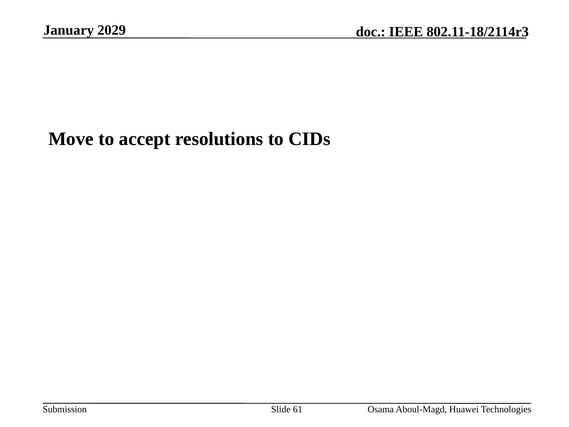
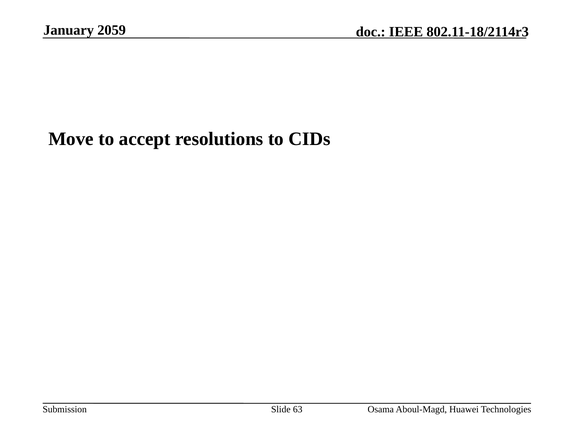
2029: 2029 -> 2059 (112, 30)
61: 61 -> 63 (298, 409)
